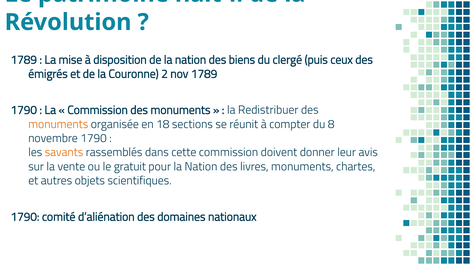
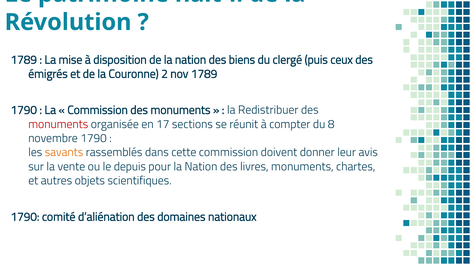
monuments colour: orange -> red (58, 124)
18: 18 -> 17 (163, 124)
gratuit: gratuit -> depuis (130, 167)
